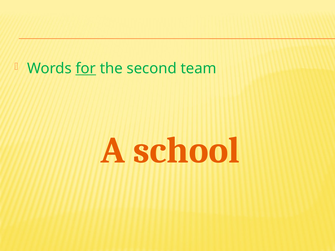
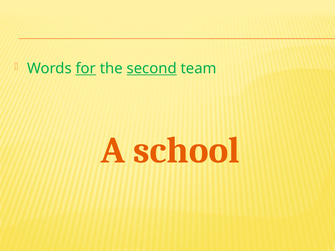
second underline: none -> present (152, 69)
